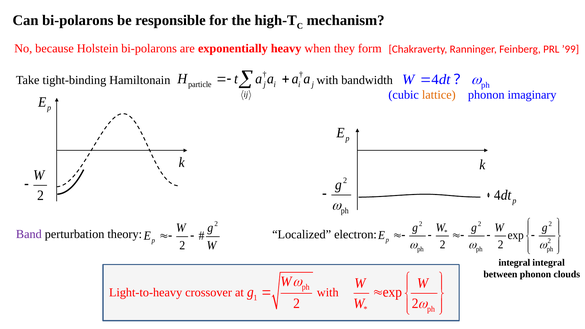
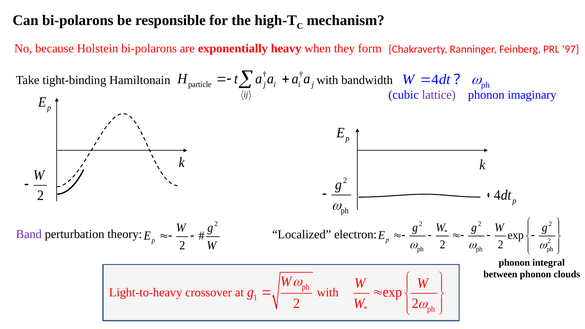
’99: ’99 -> ’97 (570, 49)
lattice colour: orange -> purple (439, 95)
integral: integral -> phonon (514, 263)
